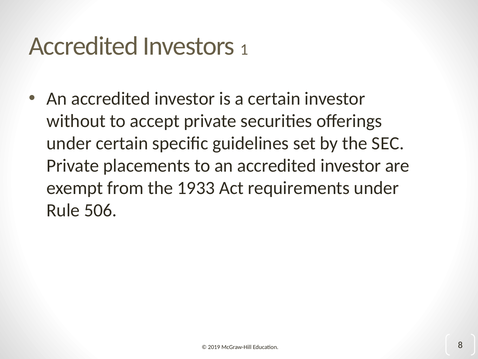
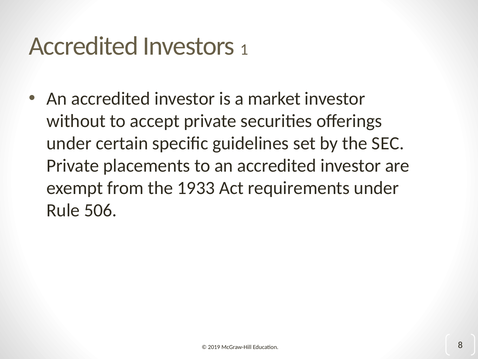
a certain: certain -> market (274, 98)
